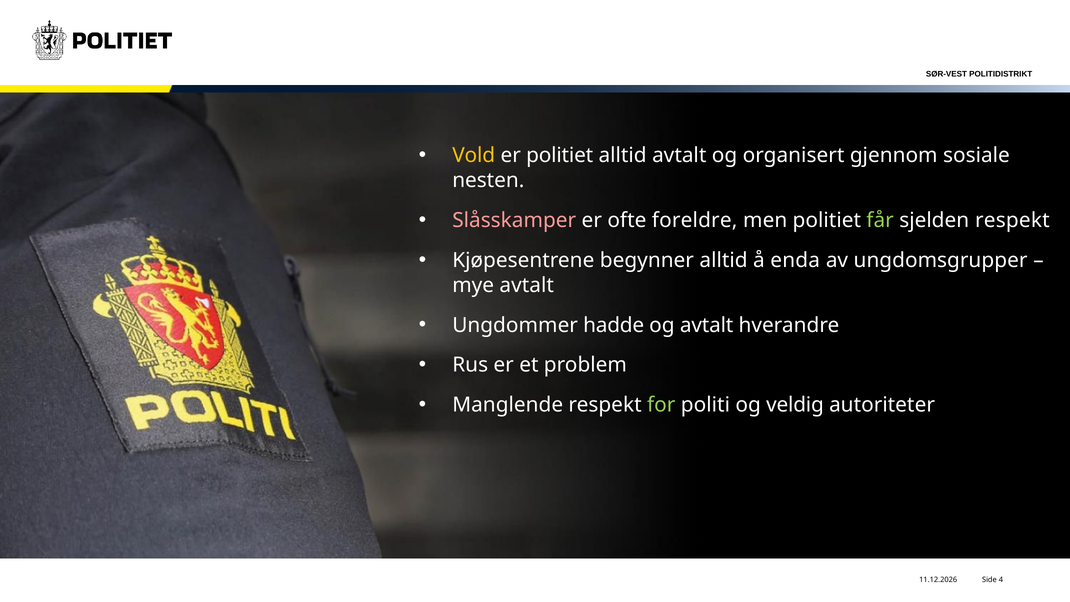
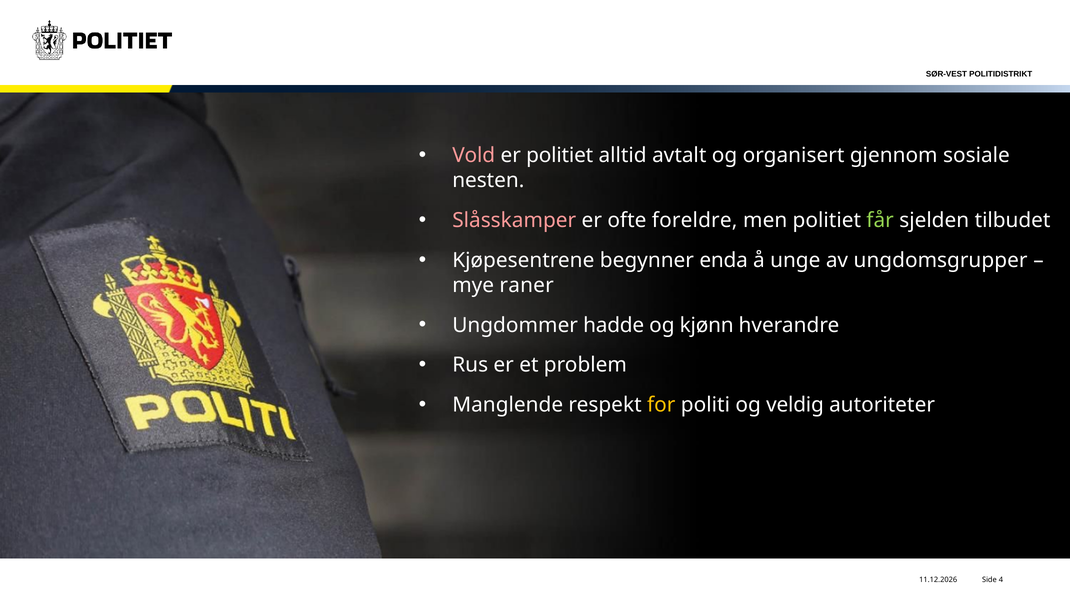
Vold colour: yellow -> pink (474, 155)
sjelden respekt: respekt -> tilbudet (1013, 220)
begynner alltid: alltid -> enda (724, 260)
enda: enda -> unge (795, 260)
mye avtalt: avtalt -> raner (527, 285)
og avtalt: avtalt -> kjønn (707, 325)
for colour: light green -> yellow (661, 405)
